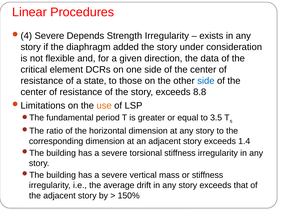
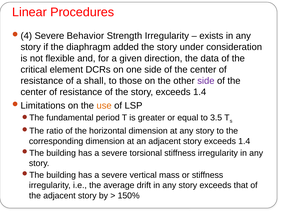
Depends: Depends -> Behavior (85, 36)
state: state -> shall (95, 81)
side colour: blue -> purple (206, 81)
the story exceeds 8.8: 8.8 -> 1.4 (200, 92)
